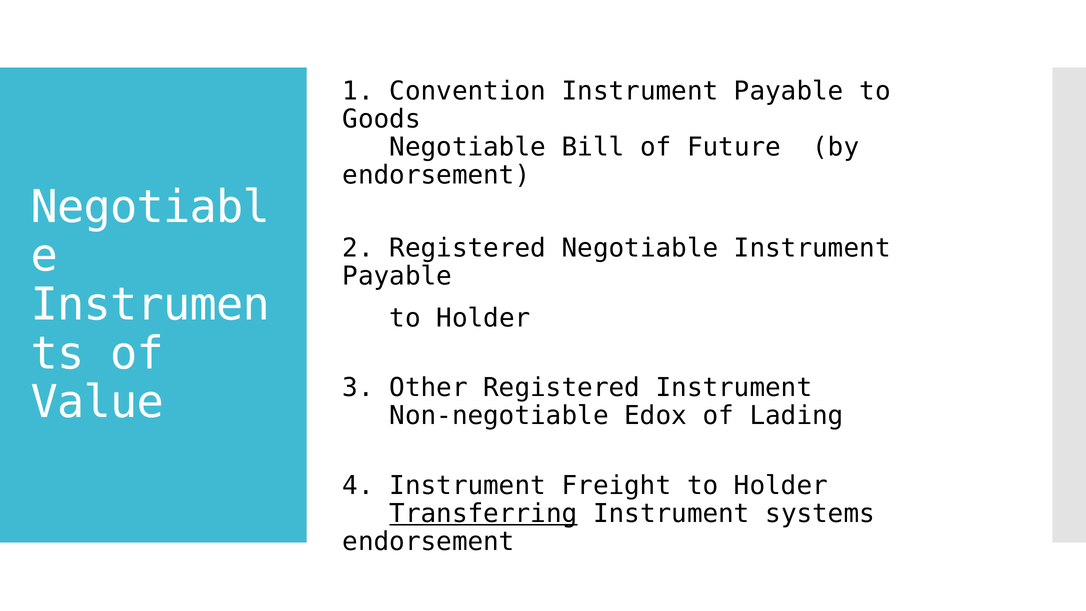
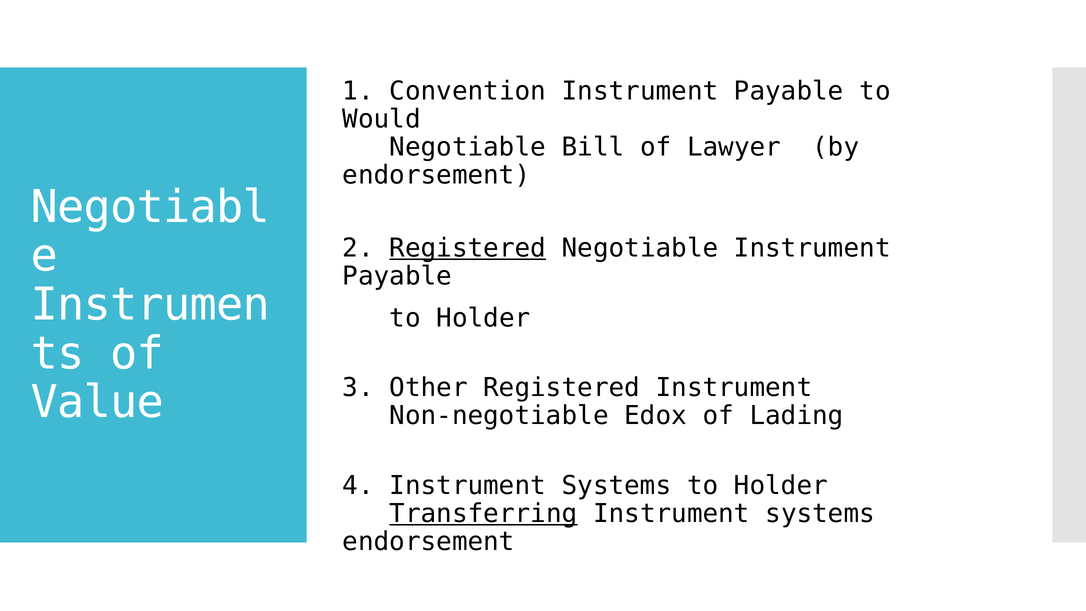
Goods: Goods -> Would (382, 119)
Future: Future -> Lawyer (734, 147)
Registered underline: none -> present (468, 248)
4 Instrument Freight: Freight -> Systems (617, 485)
